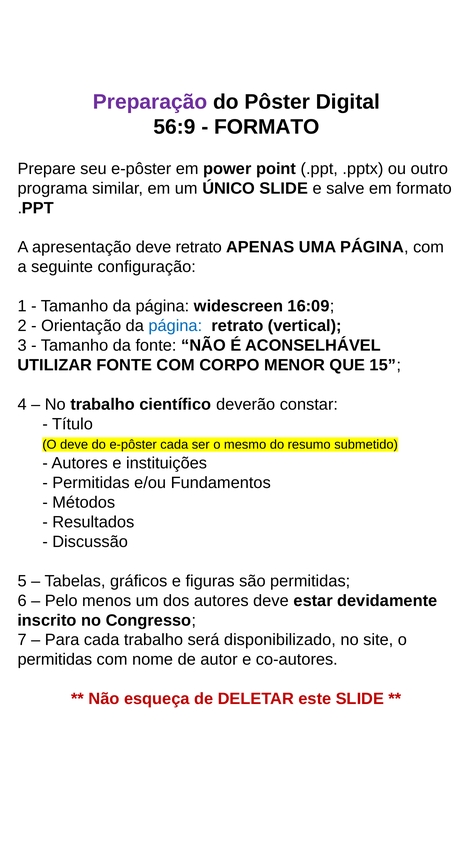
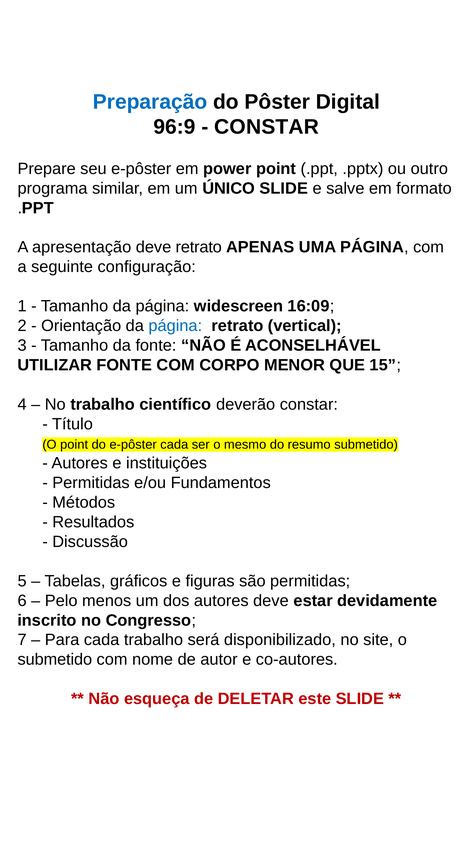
Preparação colour: purple -> blue (150, 102)
56:9: 56:9 -> 96:9 (175, 127)
FORMATO: FORMATO -> CONSTAR (267, 127)
O deve: deve -> point (74, 445)
permitidas: permitidas -> submetido (55, 659)
